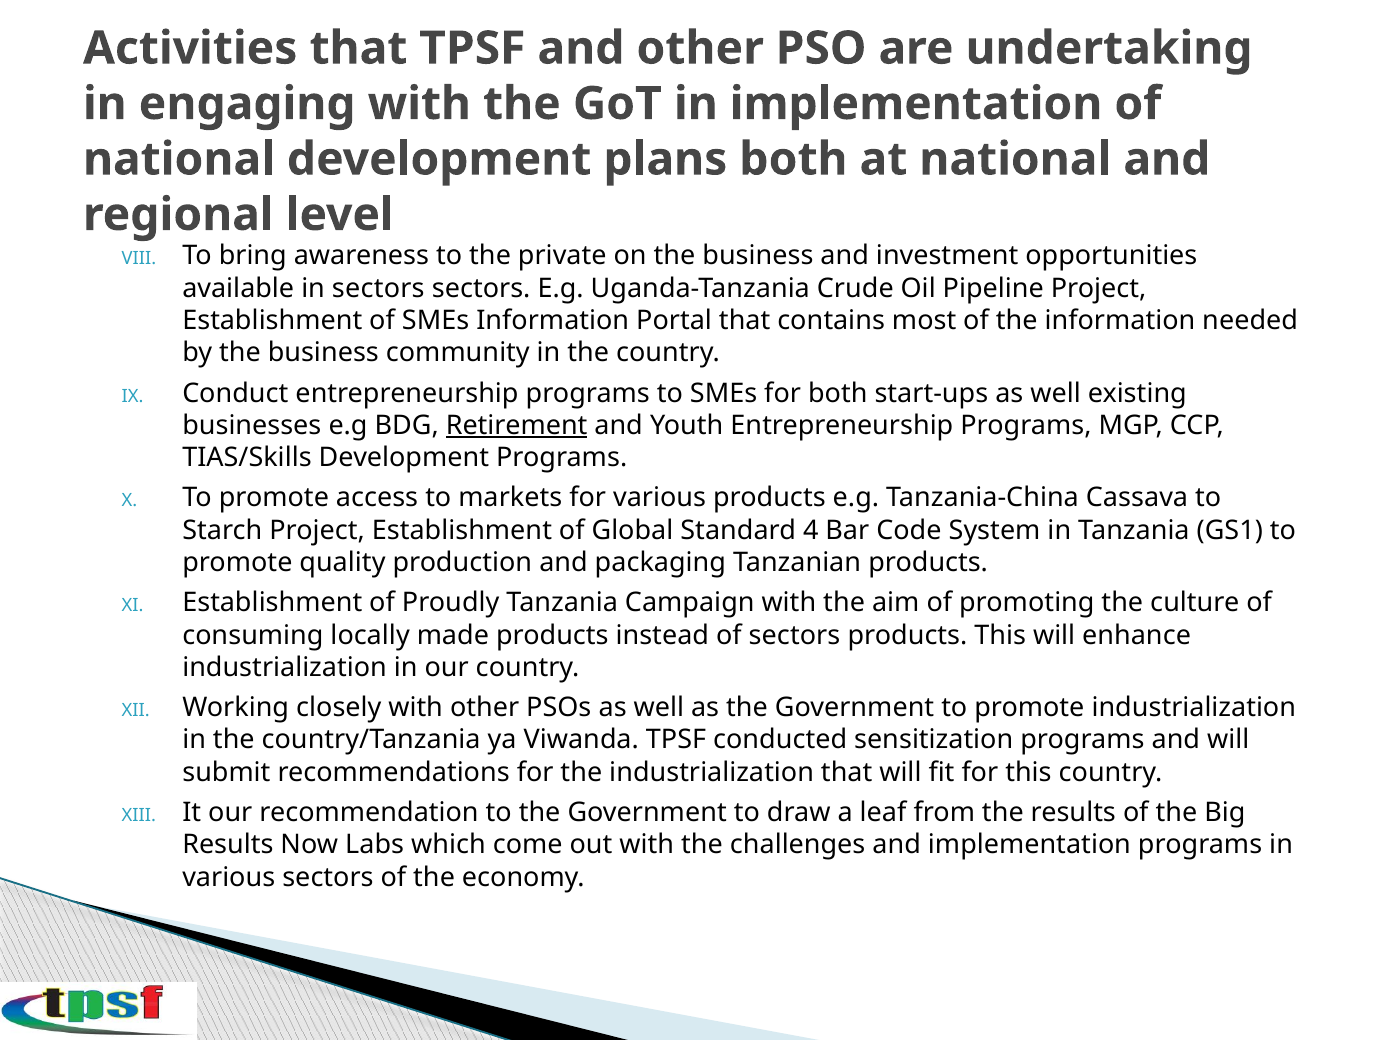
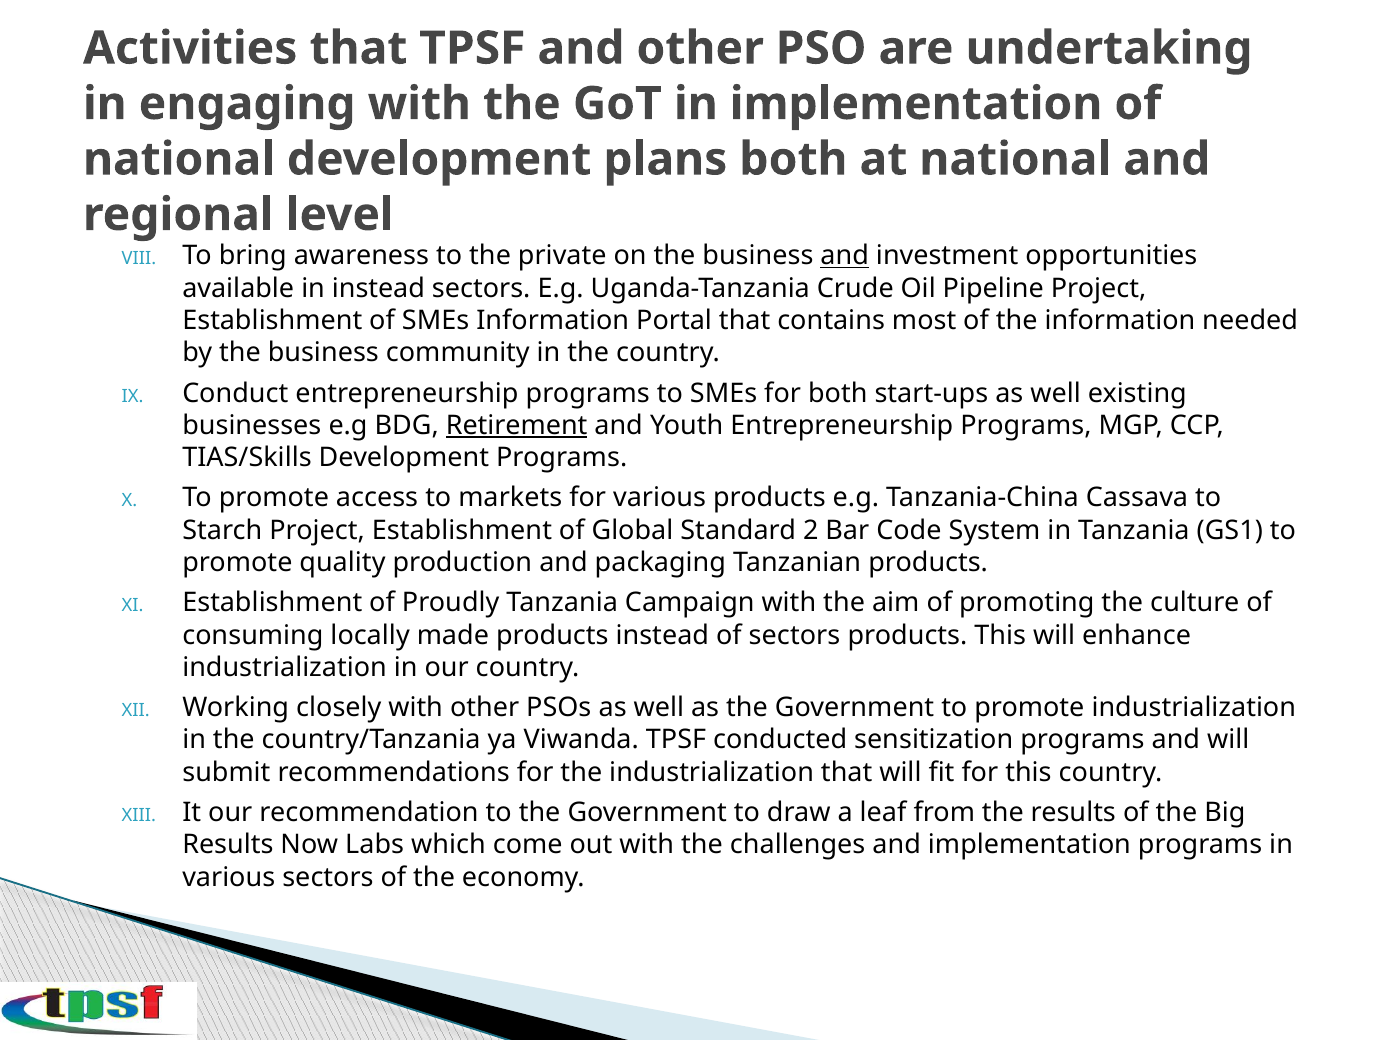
and underline: none -> present (845, 256)
in sectors: sectors -> instead (378, 288)
4: 4 -> 2 (811, 530)
